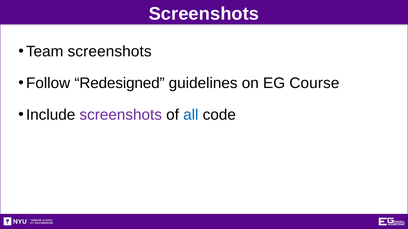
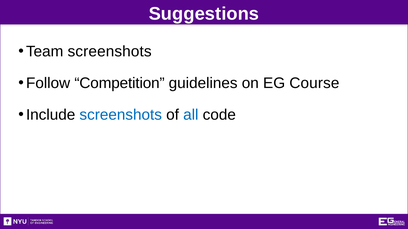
Screenshots: Screenshots -> Suggestions (204, 14)
Redesigned: Redesigned -> Competition (120, 83)
screenshots colour: purple -> blue (121, 115)
